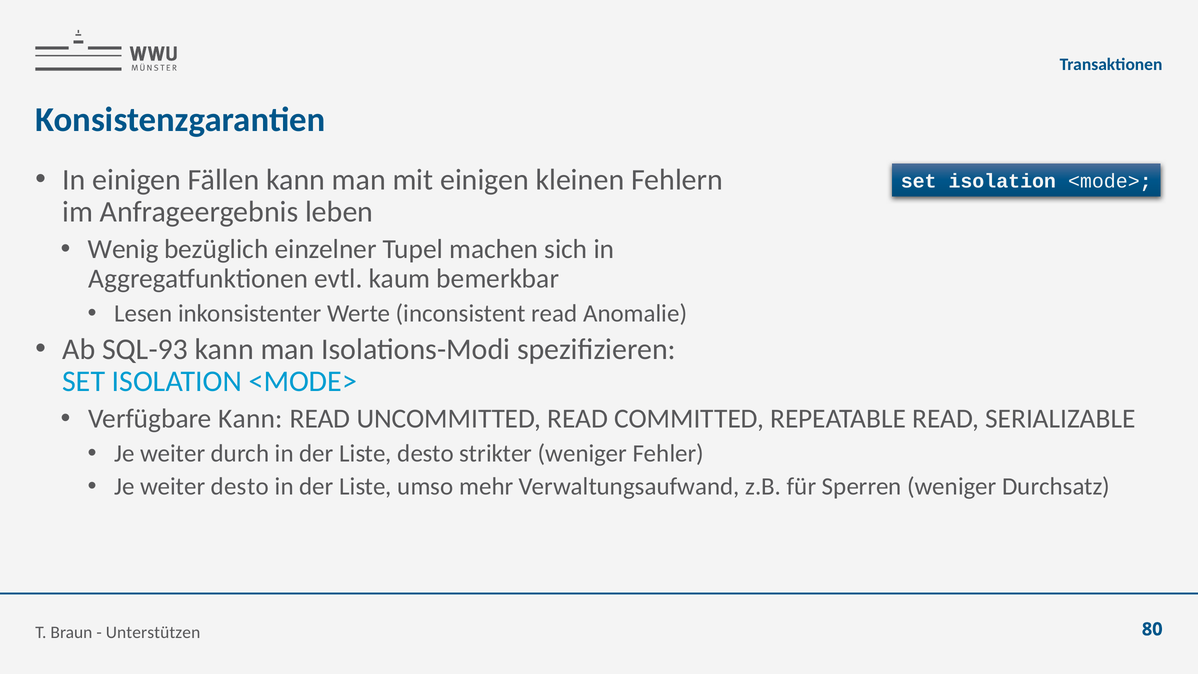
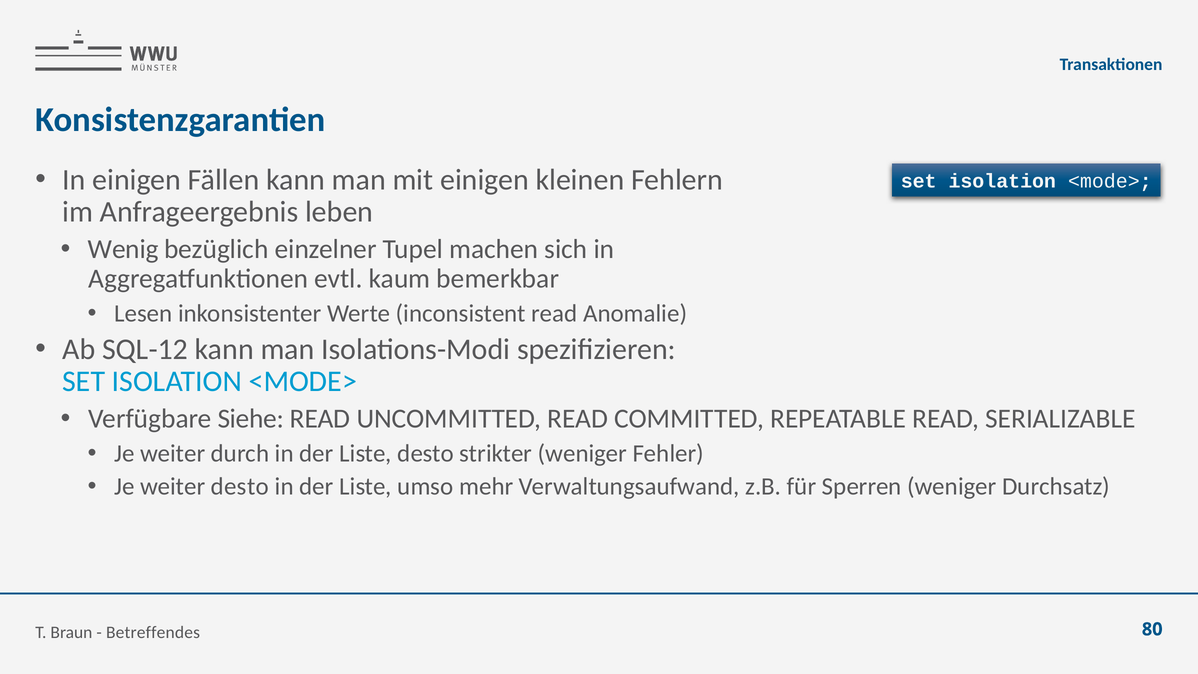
SQL-93: SQL-93 -> SQL-12 (145, 349)
Verfügbare Kann: Kann -> Siehe (251, 419)
Unterstützen: Unterstützen -> Betreffendes (153, 632)
